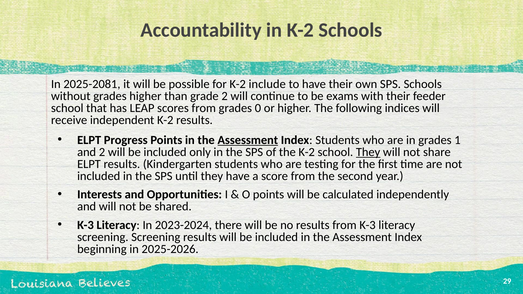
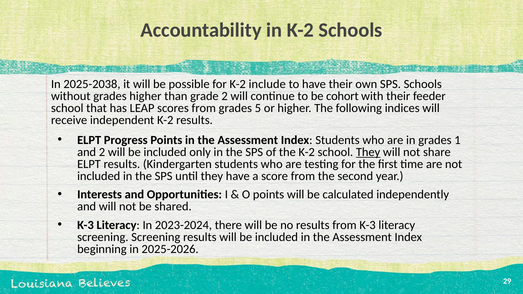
2025-2081: 2025-2081 -> 2025-2038 (92, 84)
exams: exams -> cohort (342, 96)
0: 0 -> 5 (258, 108)
Assessment underline: present -> none (248, 140)
